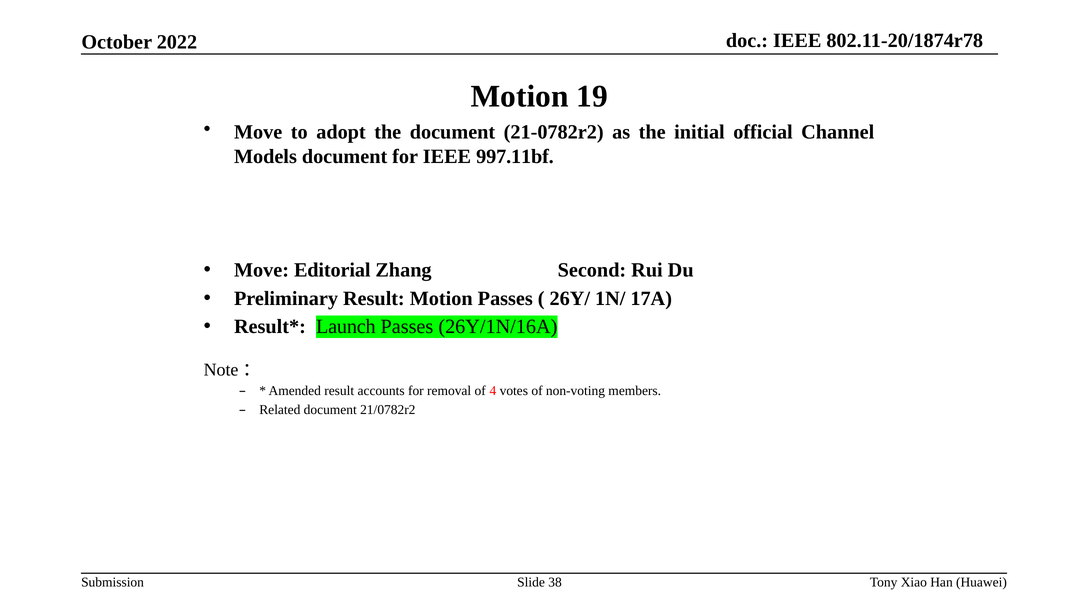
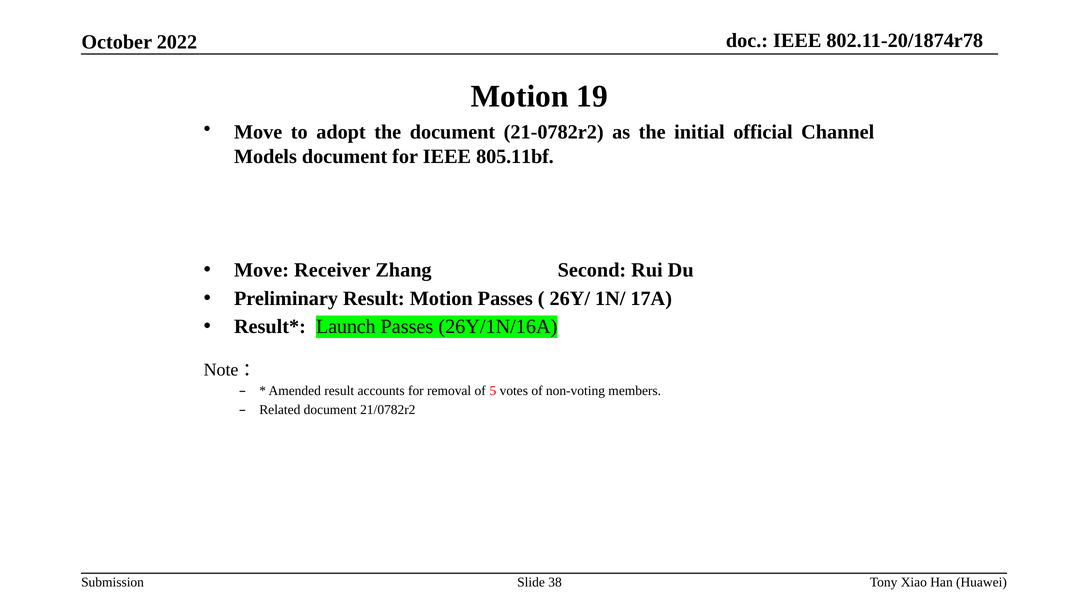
997.11bf: 997.11bf -> 805.11bf (515, 157)
Editorial: Editorial -> Receiver (332, 270)
4: 4 -> 5 (493, 391)
